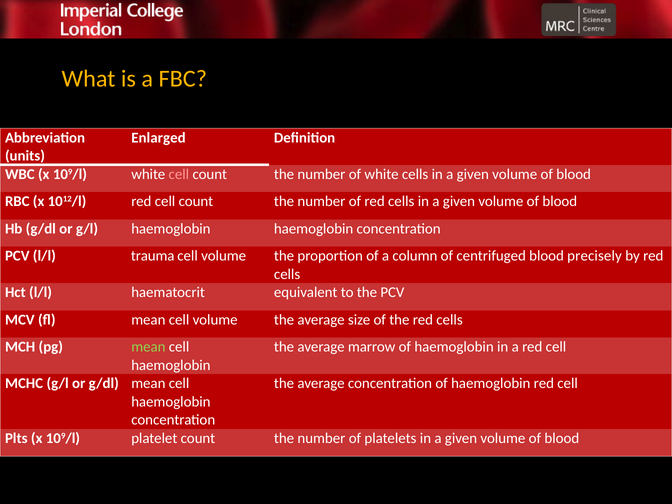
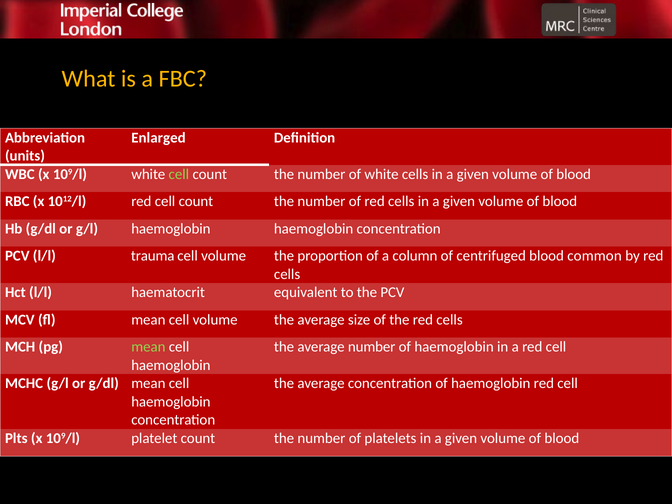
cell colour: pink -> light green (179, 174)
precisely: precisely -> common (595, 256)
average marrow: marrow -> number (372, 347)
